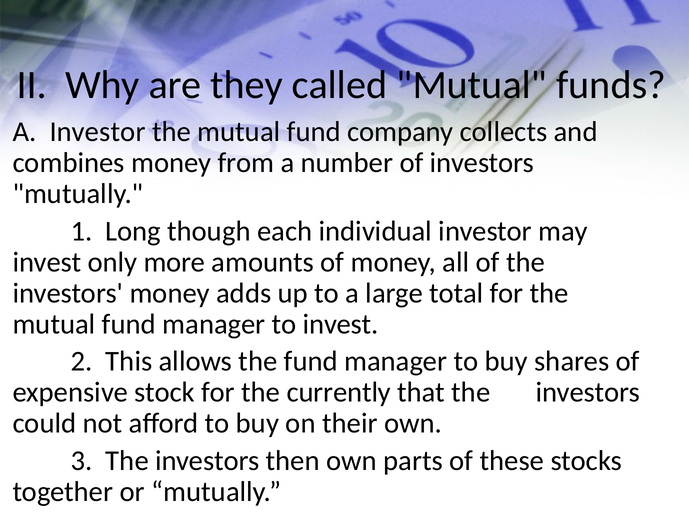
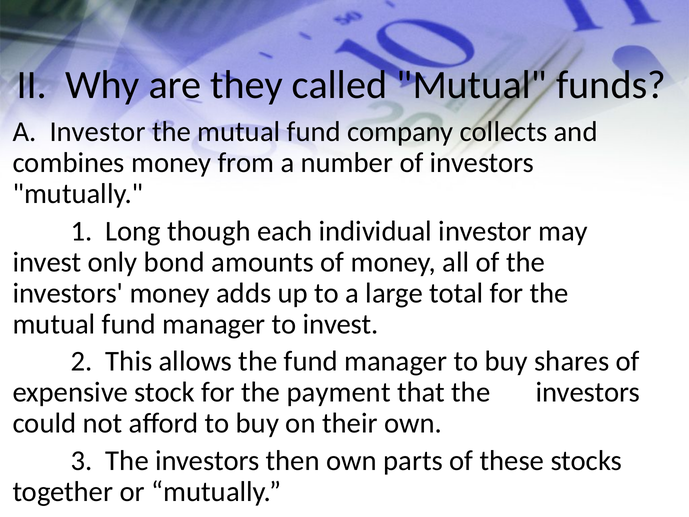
more: more -> bond (174, 262)
currently: currently -> payment (339, 392)
